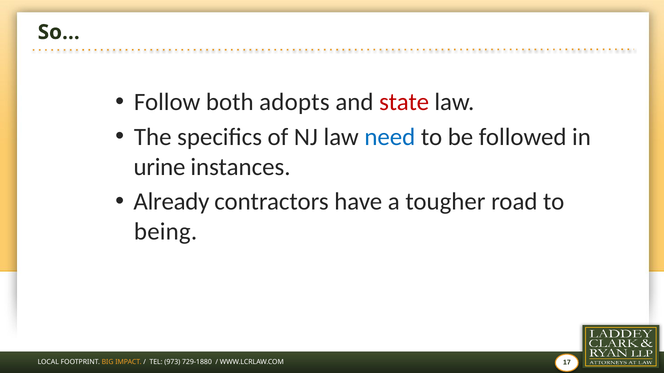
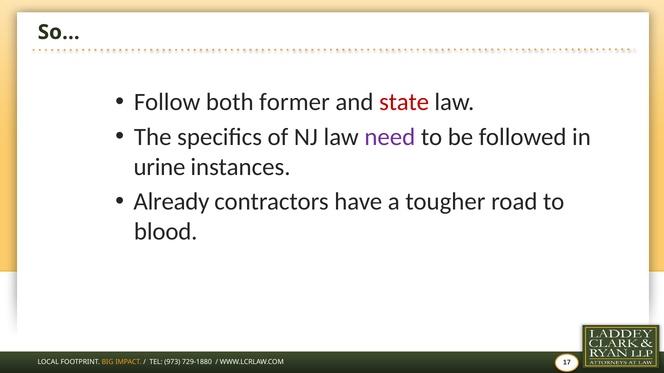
adopts: adopts -> former (295, 102)
need colour: blue -> purple (390, 137)
being: being -> blood (166, 232)
